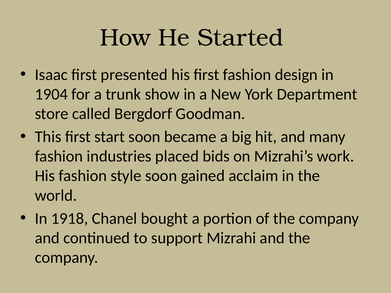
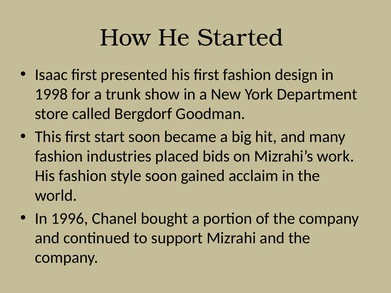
1904: 1904 -> 1998 (51, 94)
1918: 1918 -> 1996 (70, 219)
